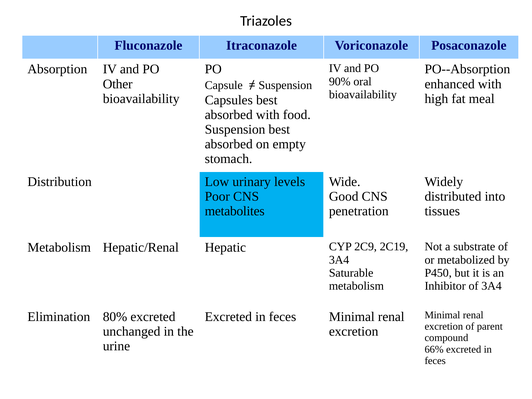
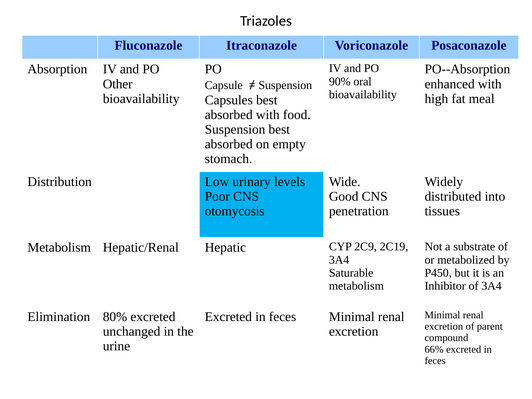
metabolites: metabolites -> otomycosis (235, 211)
